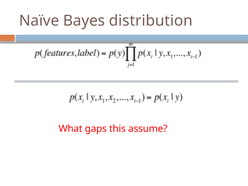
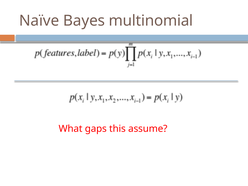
distribution: distribution -> multinomial (151, 21)
